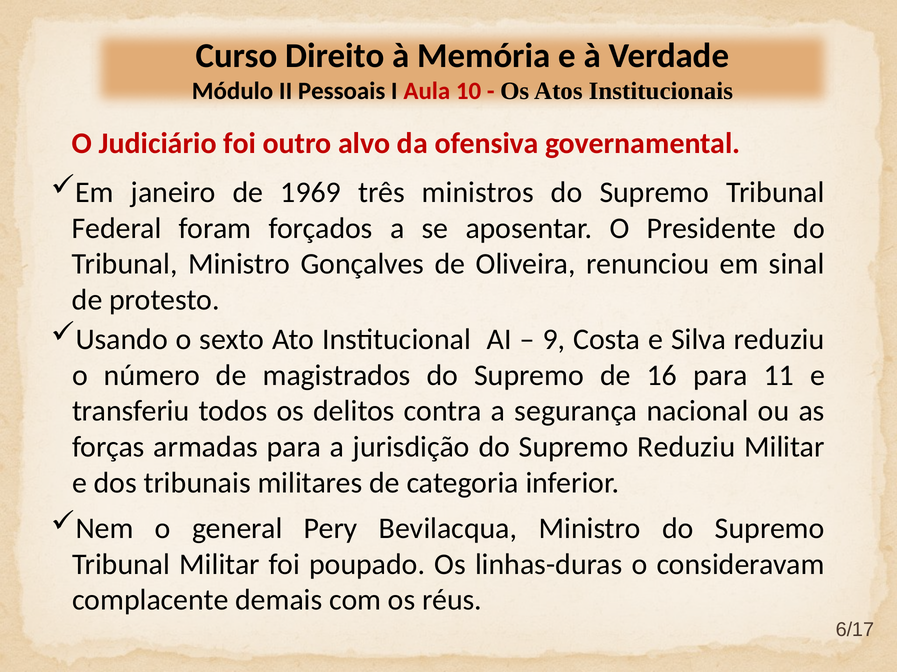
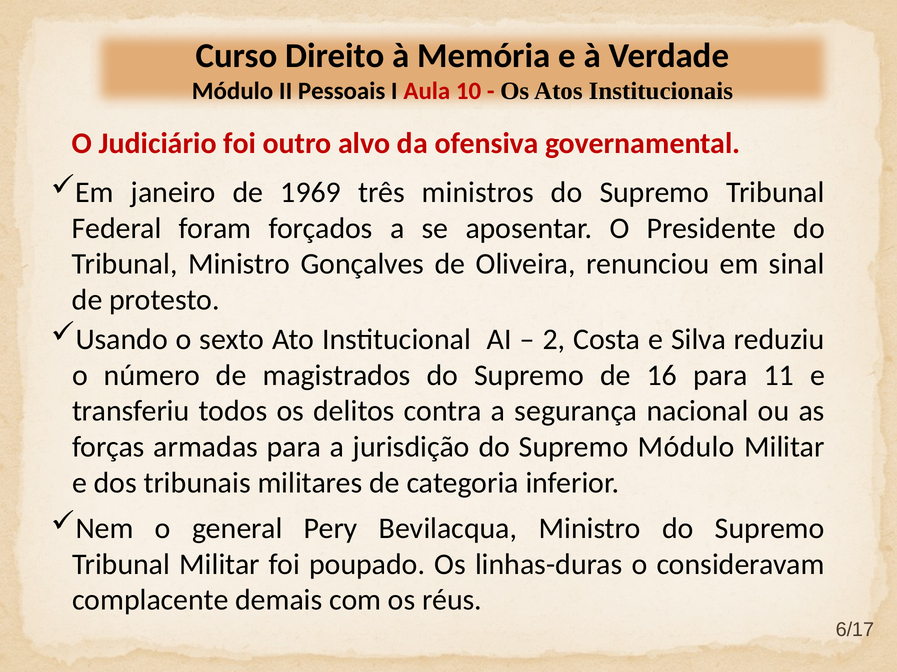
9: 9 -> 2 (554, 340)
Supremo Reduziu: Reduziu -> Módulo (686, 447)
